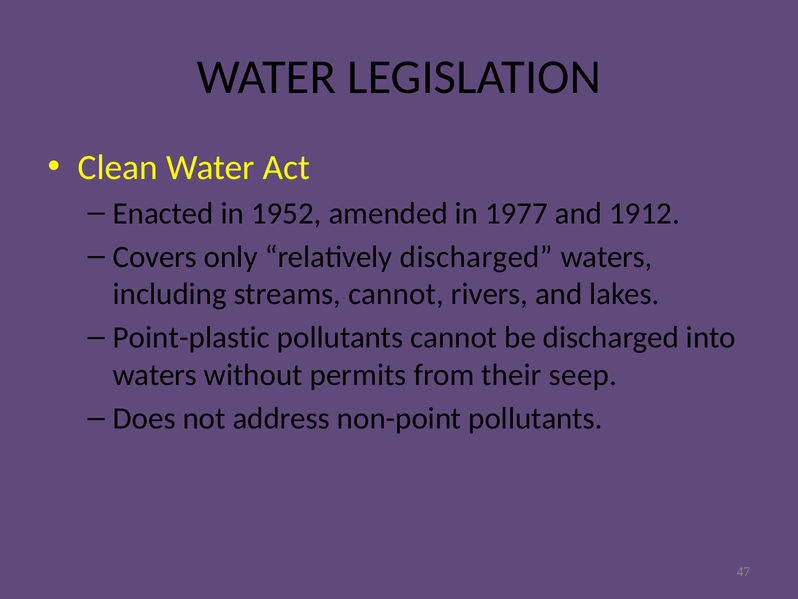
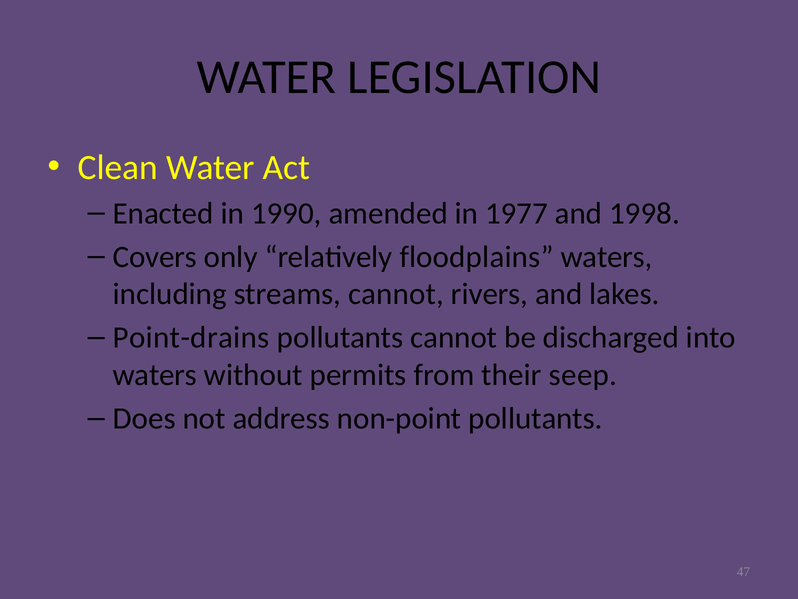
1952: 1952 -> 1990 (286, 213)
1912: 1912 -> 1998 (645, 213)
relatively discharged: discharged -> floodplains (477, 257)
Point-plastic: Point-plastic -> Point-drains (191, 337)
